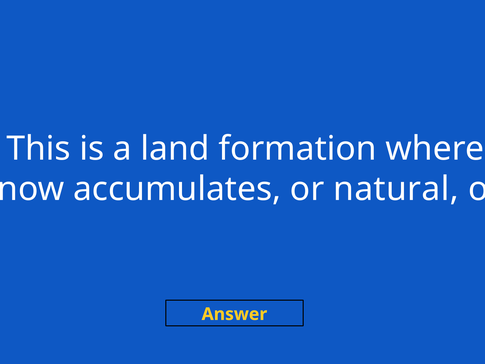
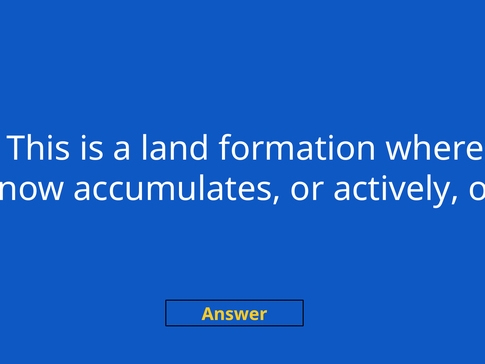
natural: natural -> actively (396, 189)
